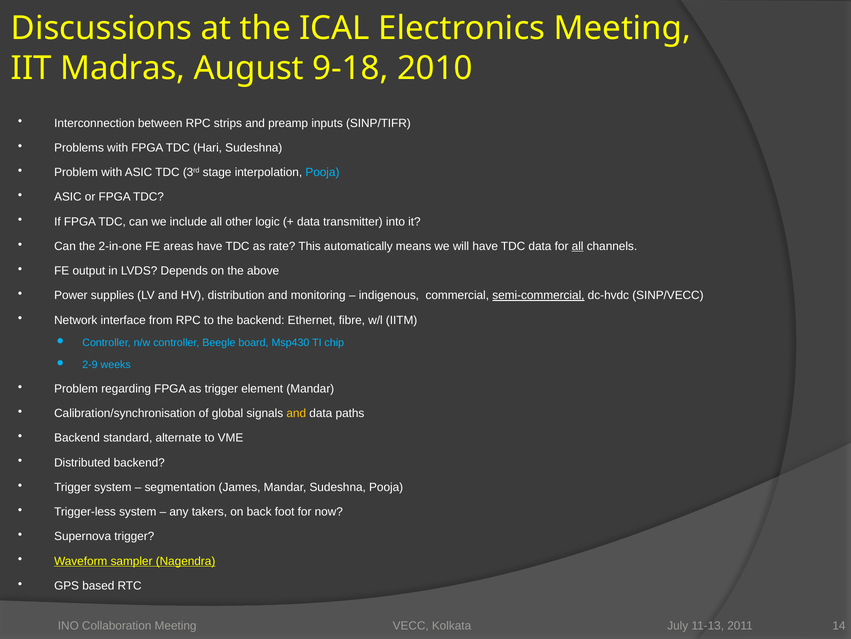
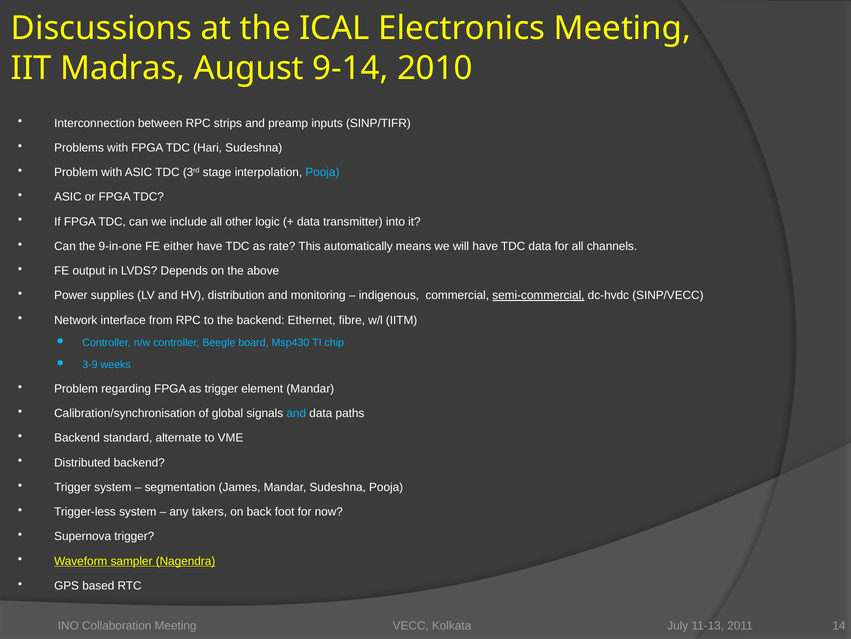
9-18: 9-18 -> 9-14 (350, 68)
2-in-one: 2-in-one -> 9-in-one (120, 246)
areas: areas -> either (178, 246)
all underline: present -> none (578, 246)
2-9: 2-9 -> 3-9 (90, 364)
and colour: yellow -> light blue (296, 413)
